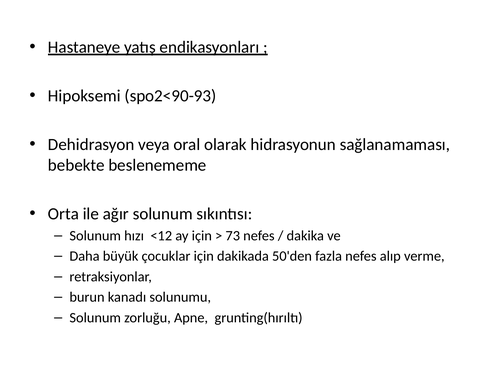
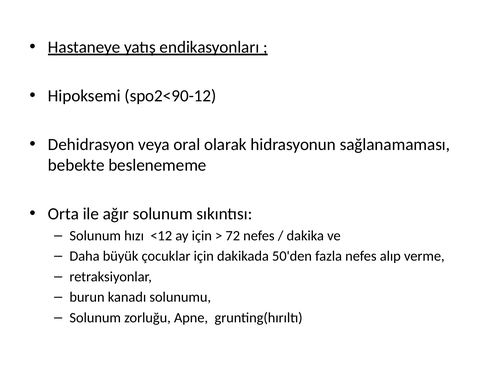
spo2<90-93: spo2<90-93 -> spo2<90-12 (170, 96)
73: 73 -> 72 (233, 236)
